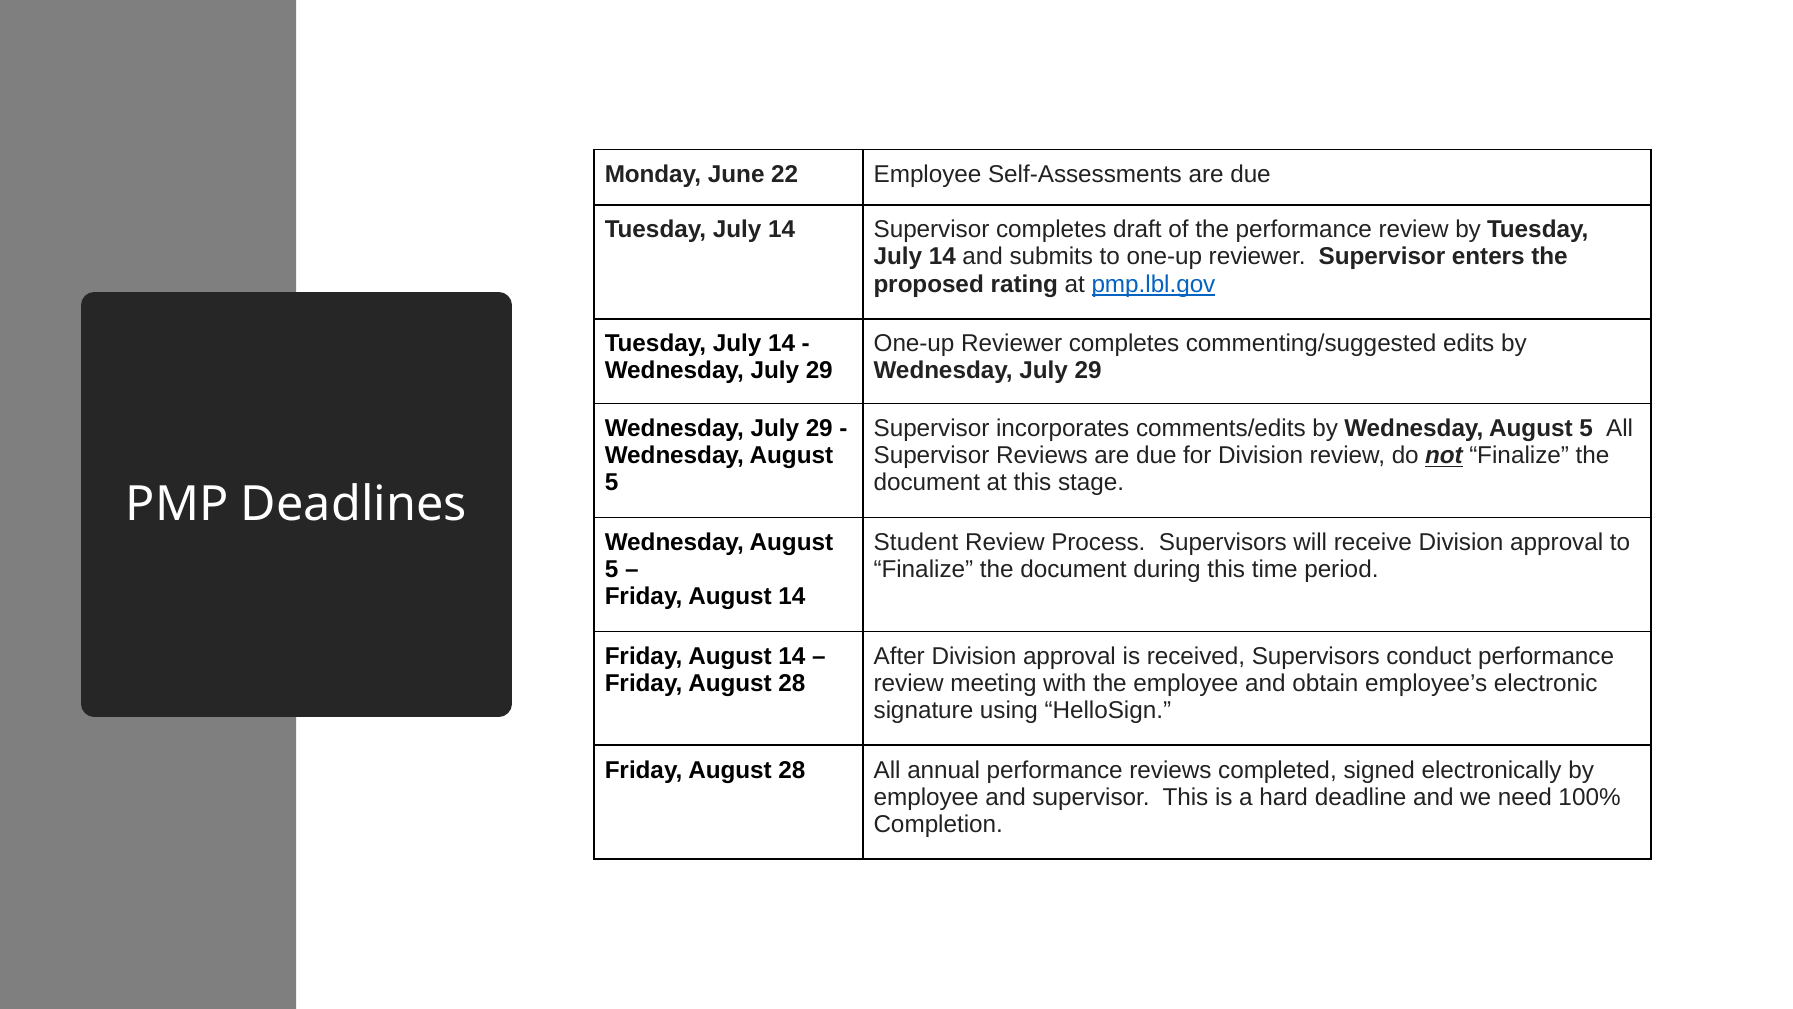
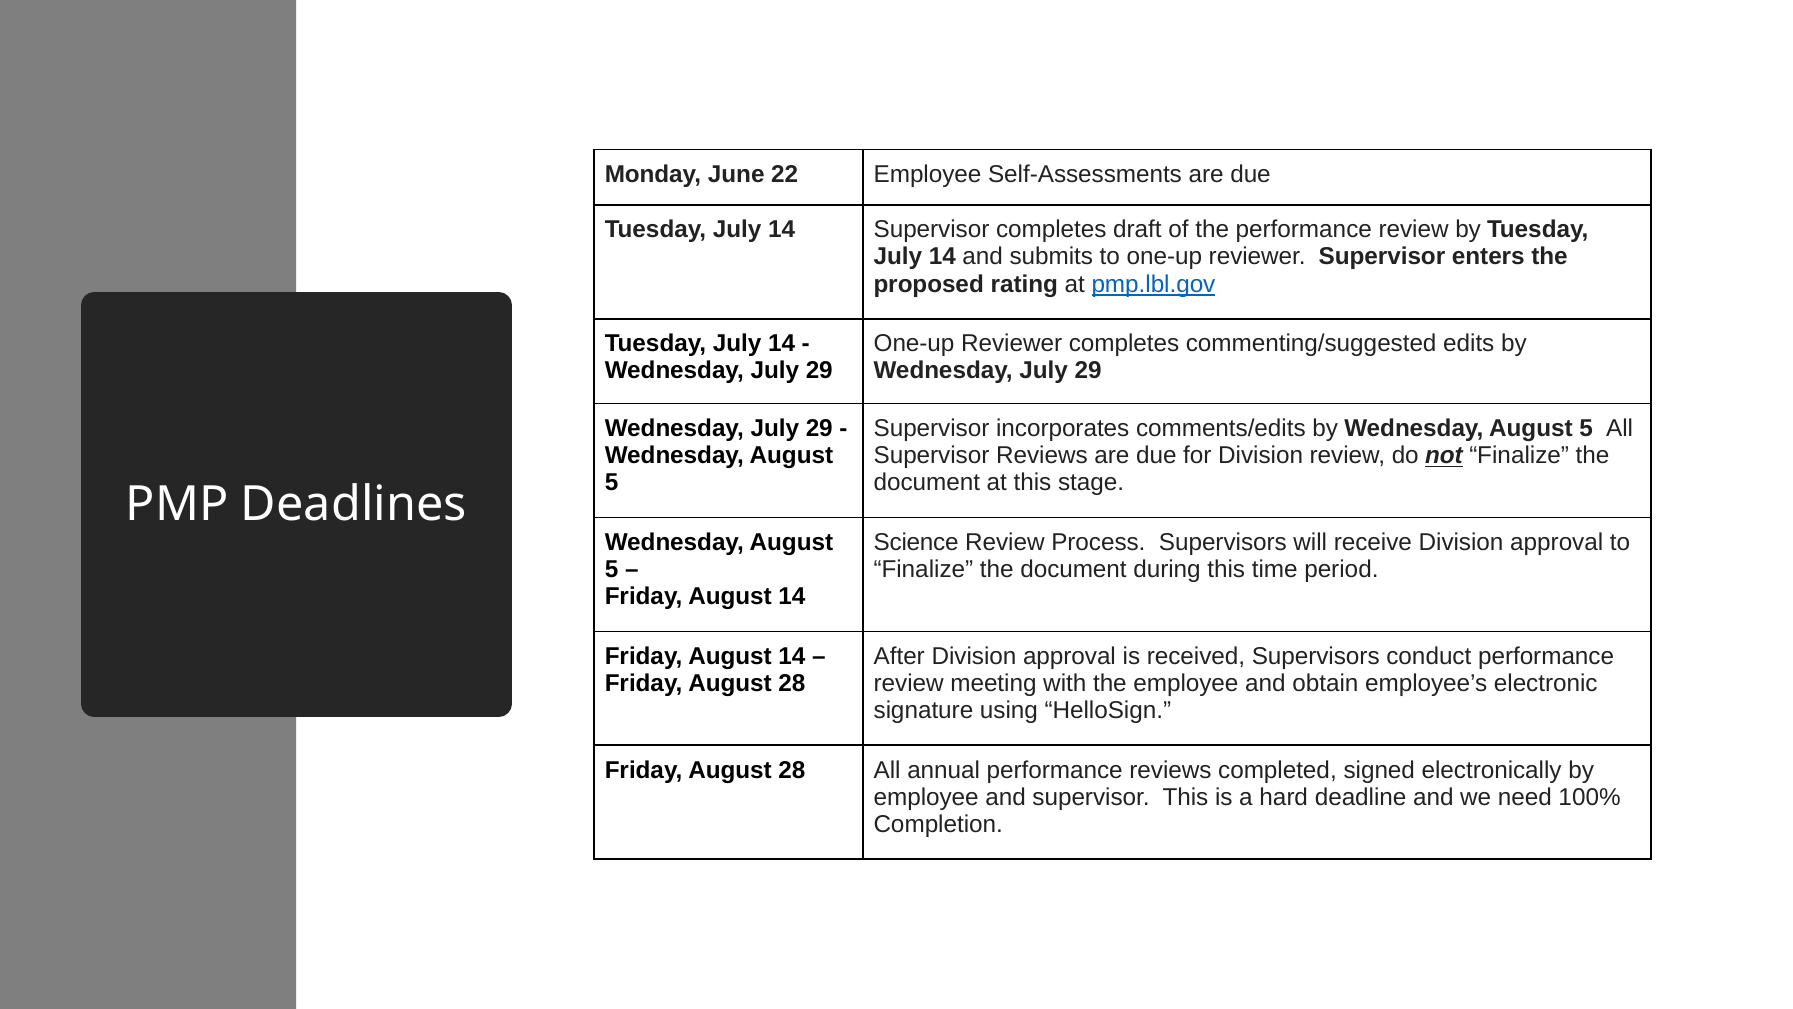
Student: Student -> Science (916, 542)
